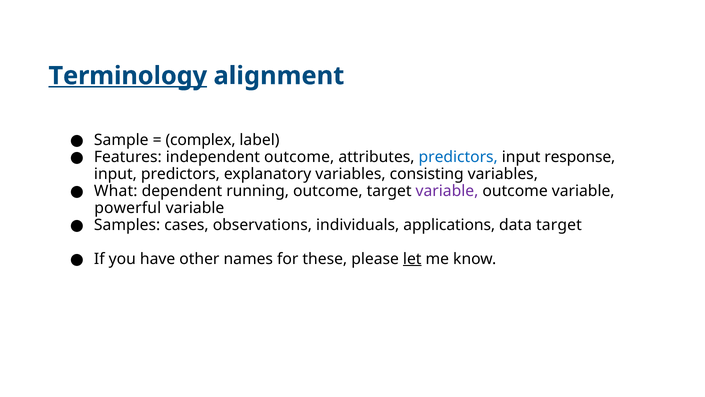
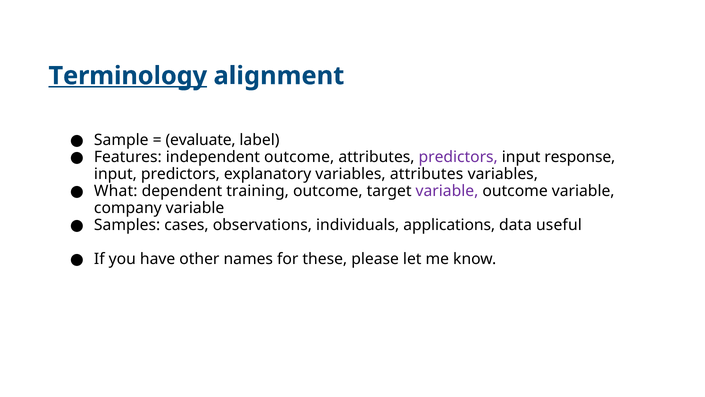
complex: complex -> evaluate (201, 140)
predictors colour: blue -> purple (458, 157)
variables consisting: consisting -> attributes (427, 174)
running: running -> training (258, 191)
powerful: powerful -> company (128, 208)
data target: target -> useful (559, 225)
let underline: present -> none (412, 259)
